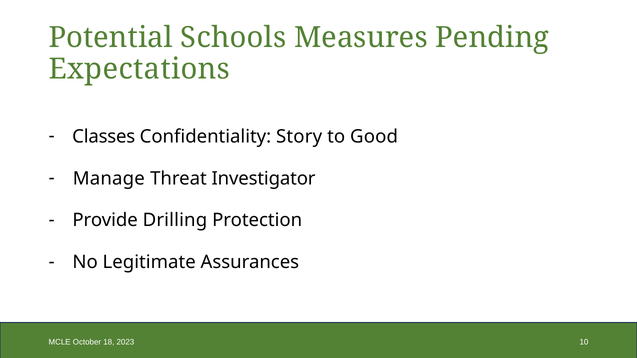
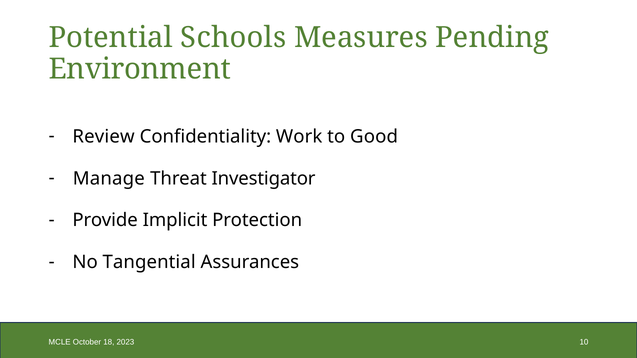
Expectations: Expectations -> Environment (140, 69)
Classes: Classes -> Review (104, 137)
Story: Story -> Work (299, 137)
Drilling: Drilling -> Implicit (175, 221)
Legitimate: Legitimate -> Tangential (149, 262)
